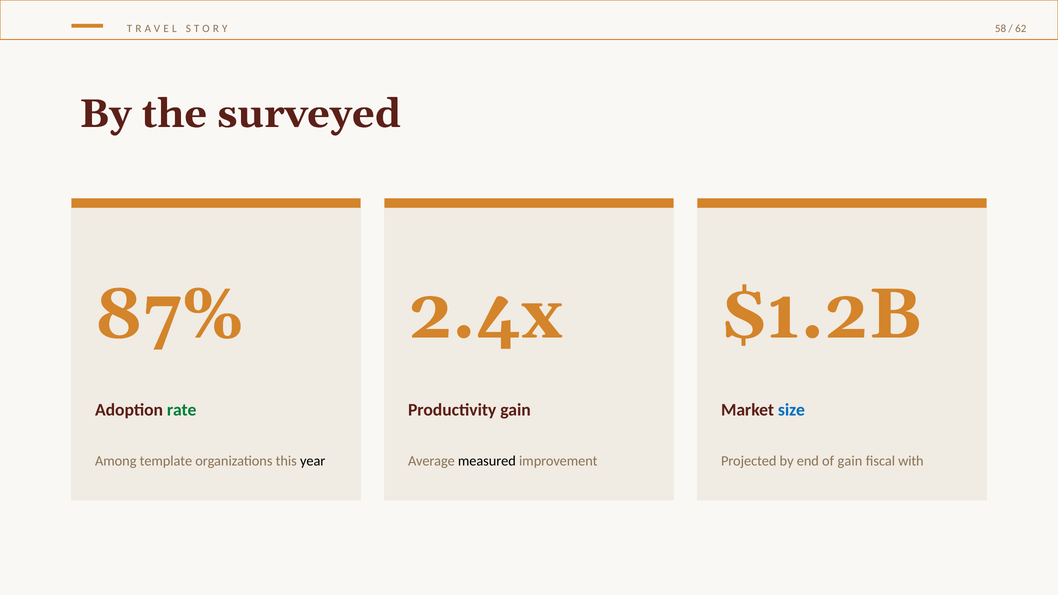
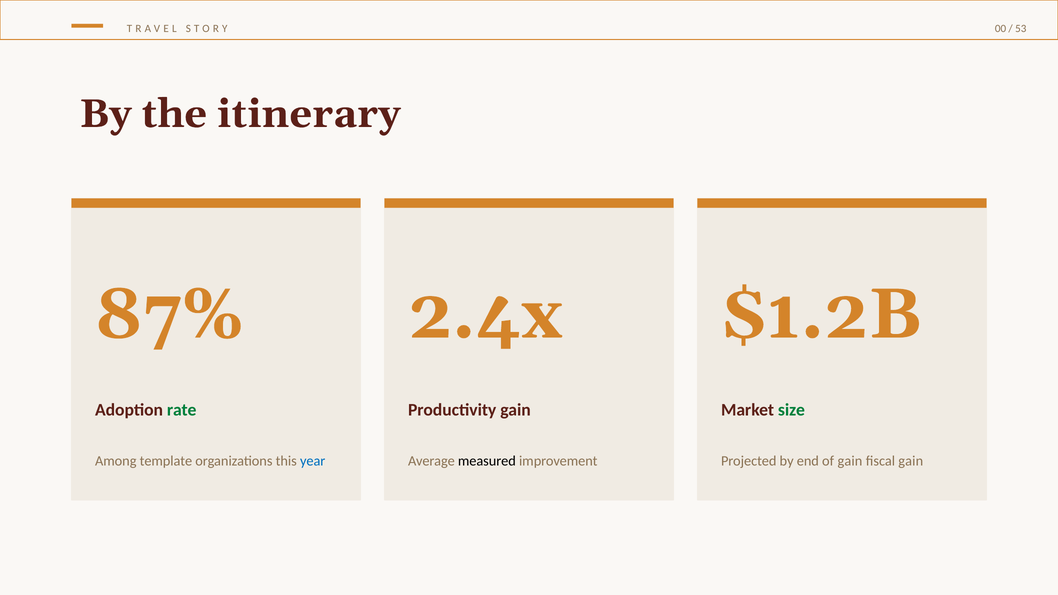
58: 58 -> 00 (1001, 29)
62: 62 -> 53 (1021, 29)
surveyed: surveyed -> itinerary (309, 114)
size colour: blue -> green (791, 410)
year colour: black -> blue (313, 461)
fiscal with: with -> gain (911, 461)
